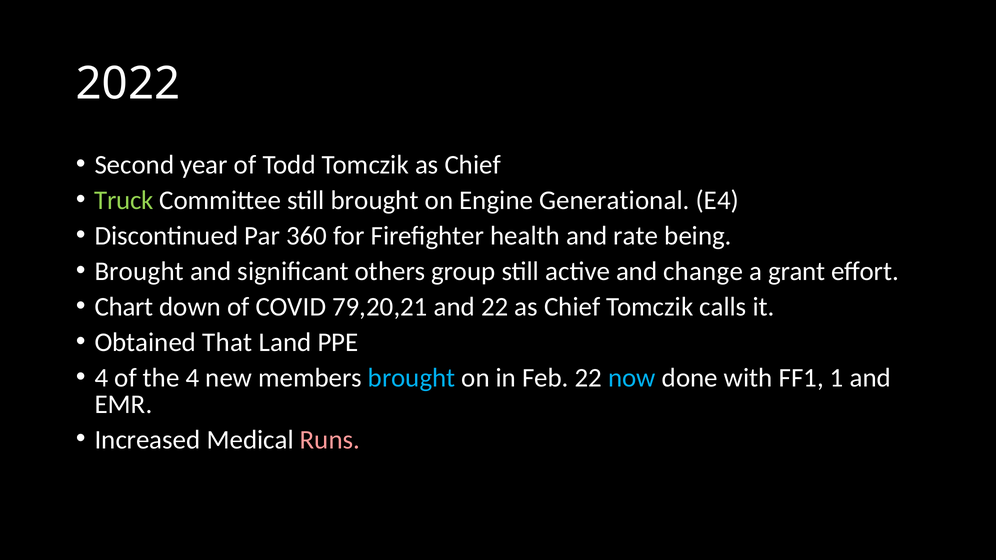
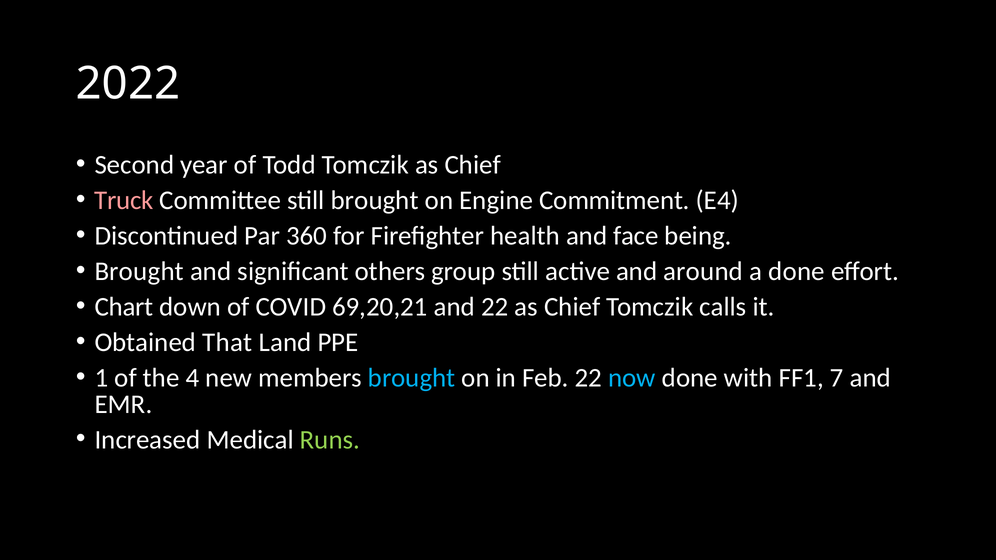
Truck colour: light green -> pink (124, 200)
Generational: Generational -> Commitment (614, 200)
rate: rate -> face (636, 236)
change: change -> around (703, 272)
a grant: grant -> done (797, 272)
79,20,21: 79,20,21 -> 69,20,21 (380, 307)
4: 4 -> 1 (101, 378)
1: 1 -> 7 (837, 378)
Runs colour: pink -> light green (330, 440)
